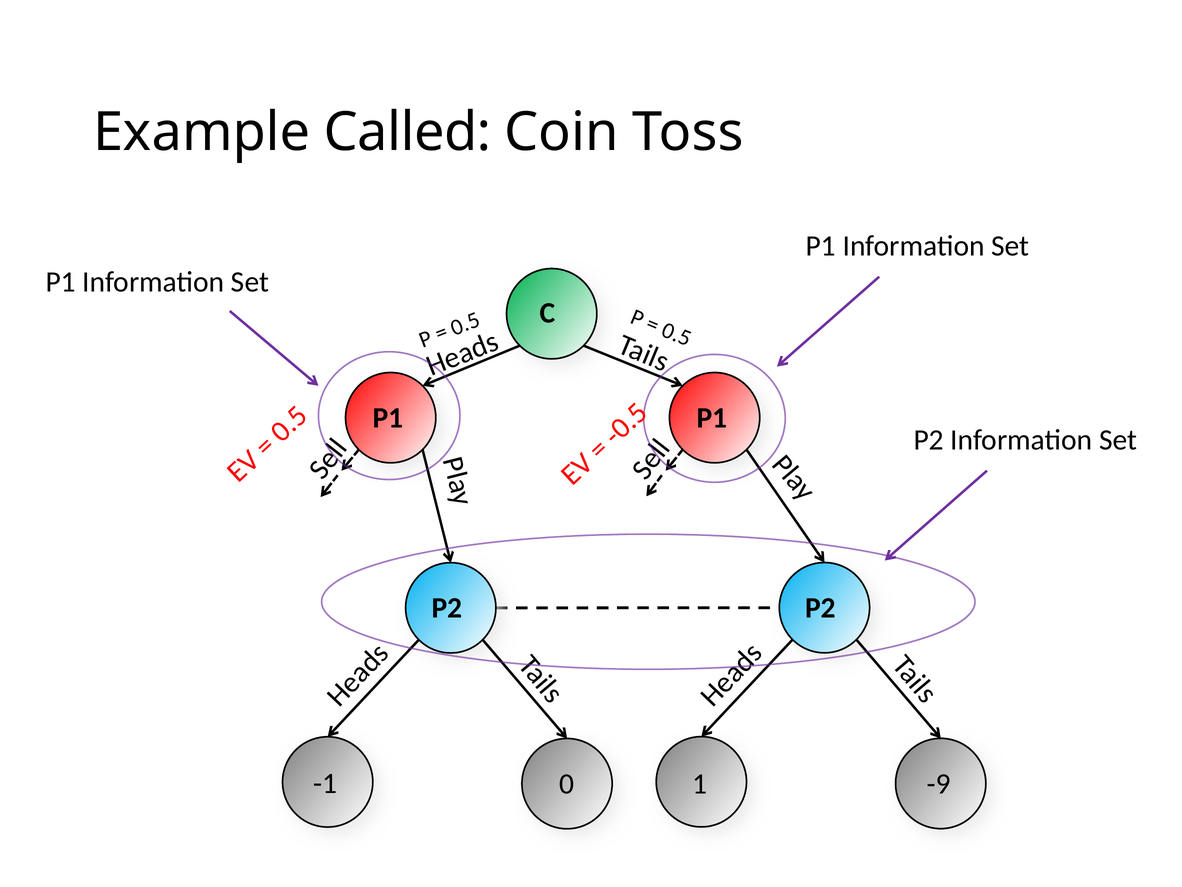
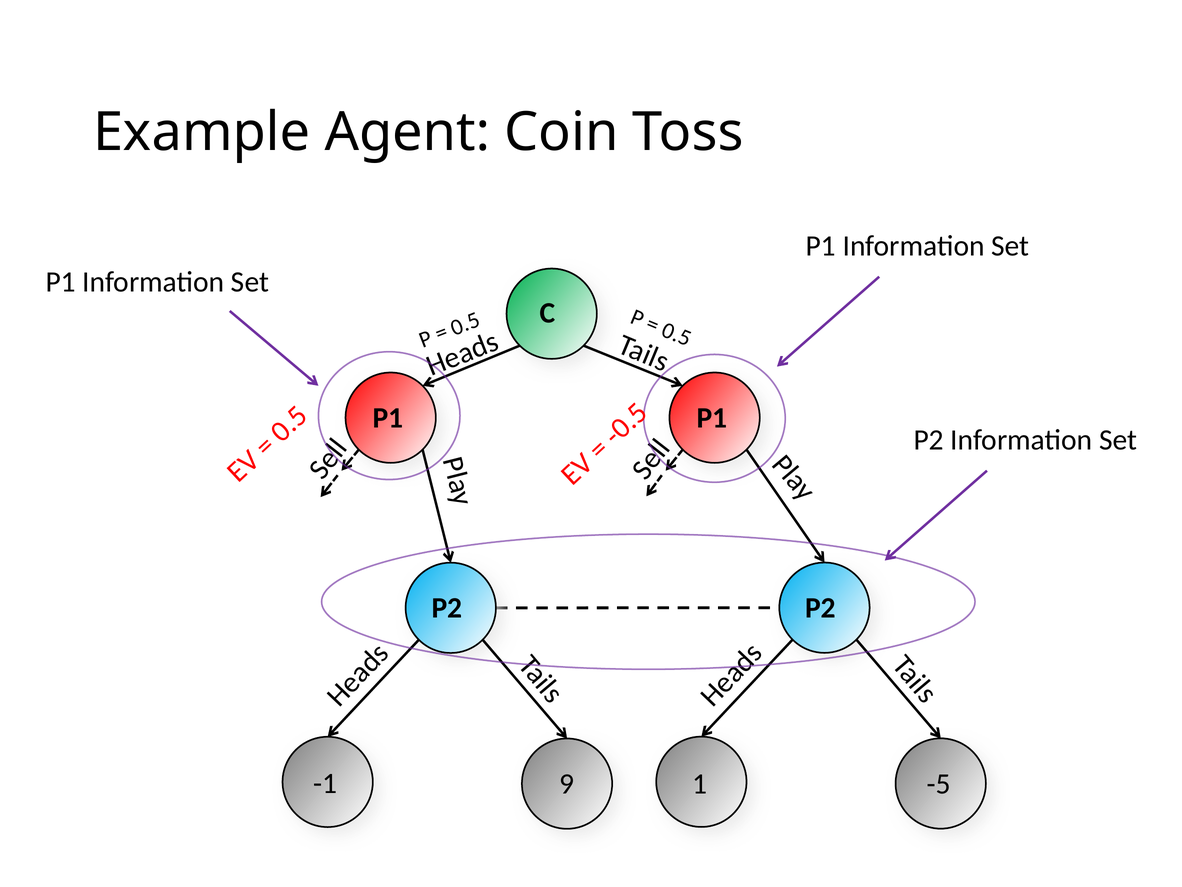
Called: Called -> Agent (407, 133)
-1 0: 0 -> 9 (567, 784)
-9: -9 -> -5 (939, 784)
